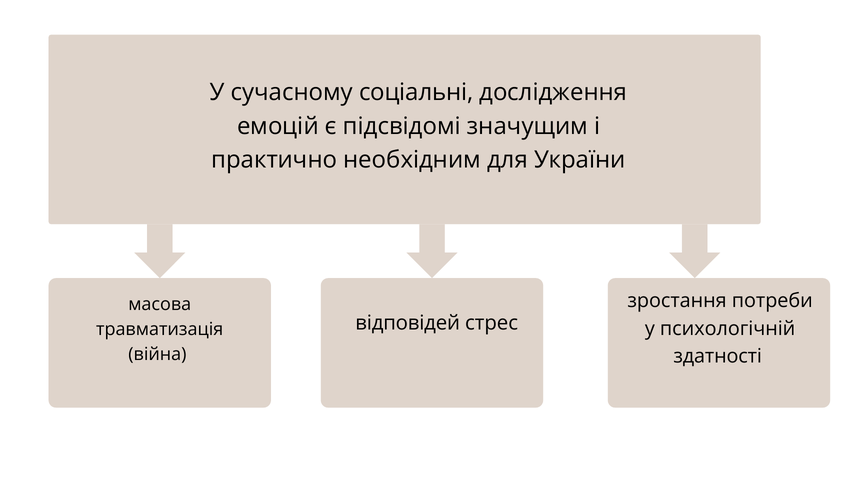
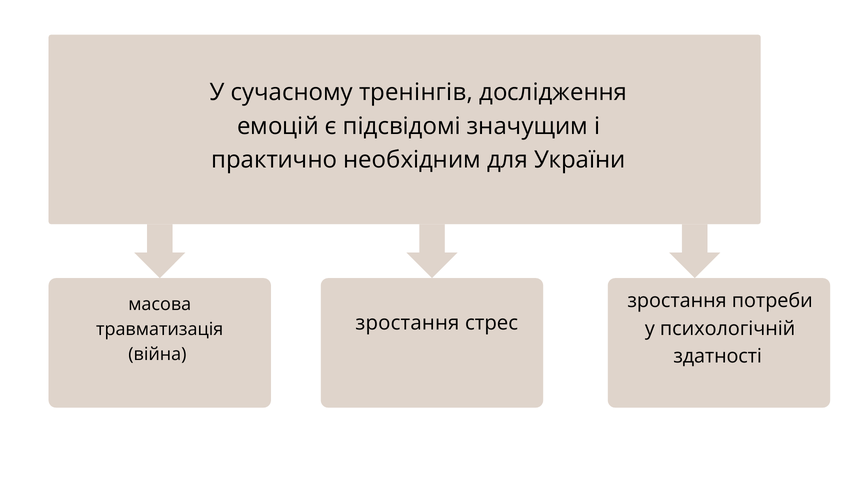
соціальні: соціальні -> тренінгів (416, 93)
відповідей: відповідей -> зростання (407, 323)
